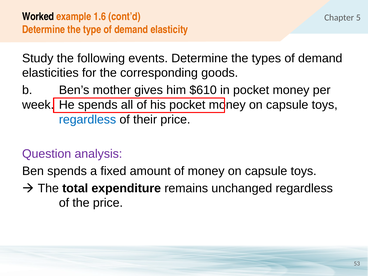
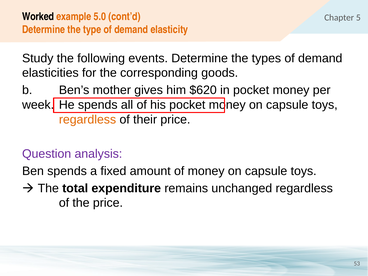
1.6: 1.6 -> 5.0 (100, 17)
$610: $610 -> $620 (203, 90)
regardless colour: blue -> orange (87, 120)
